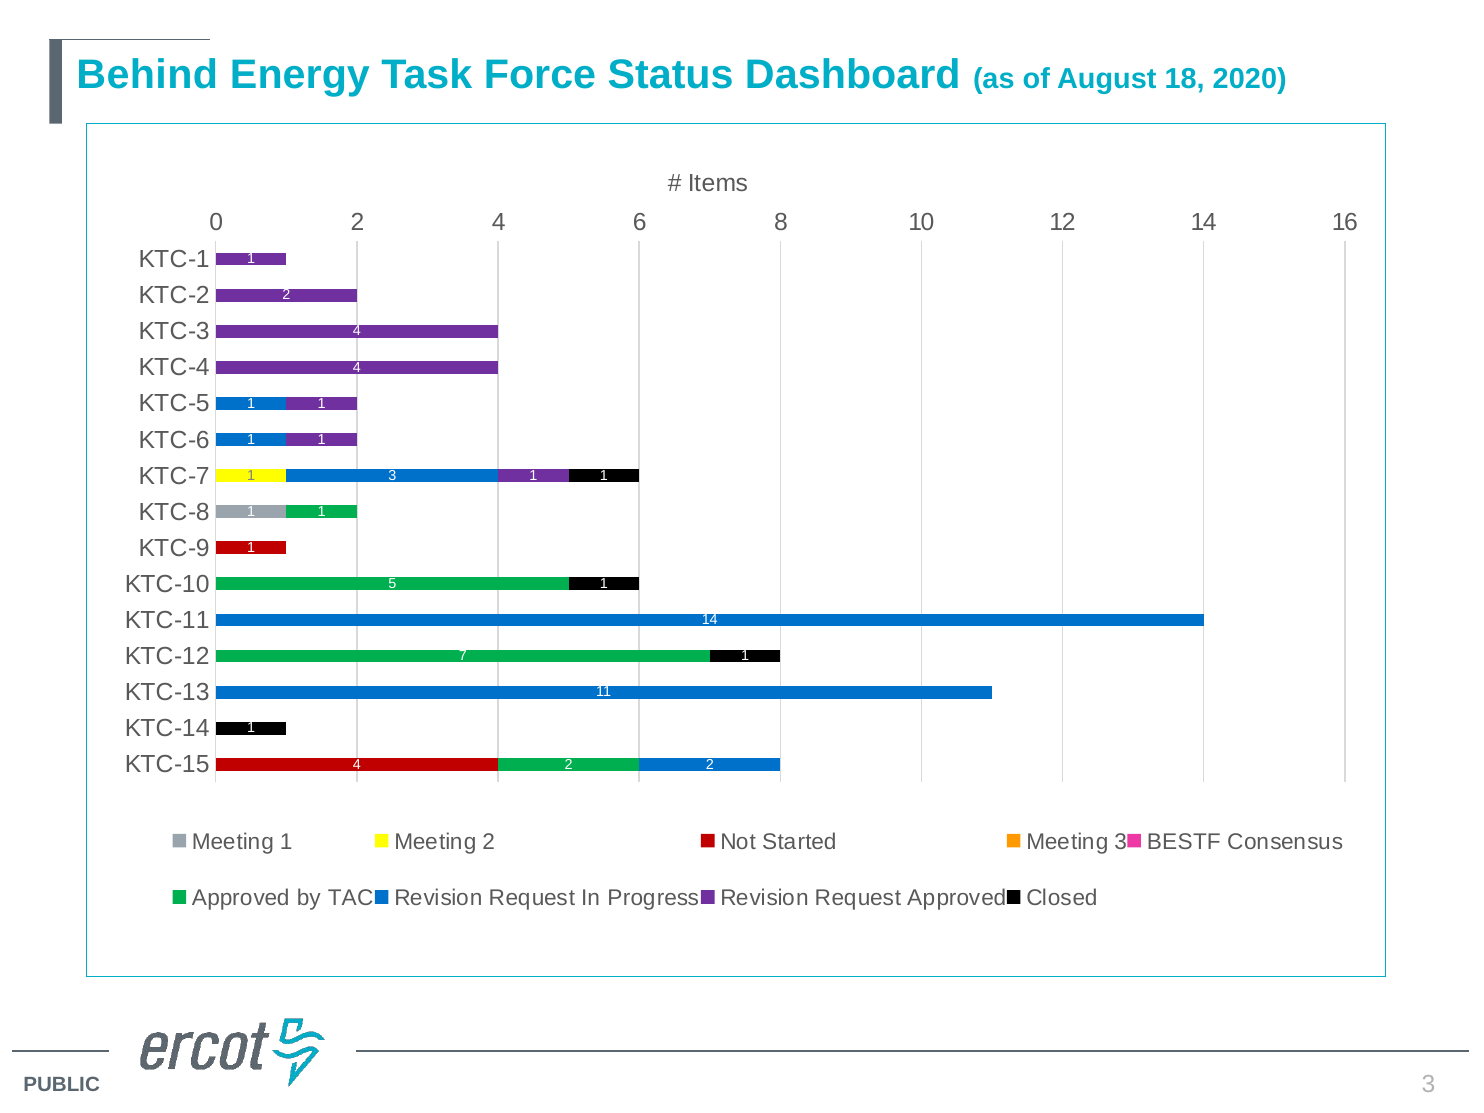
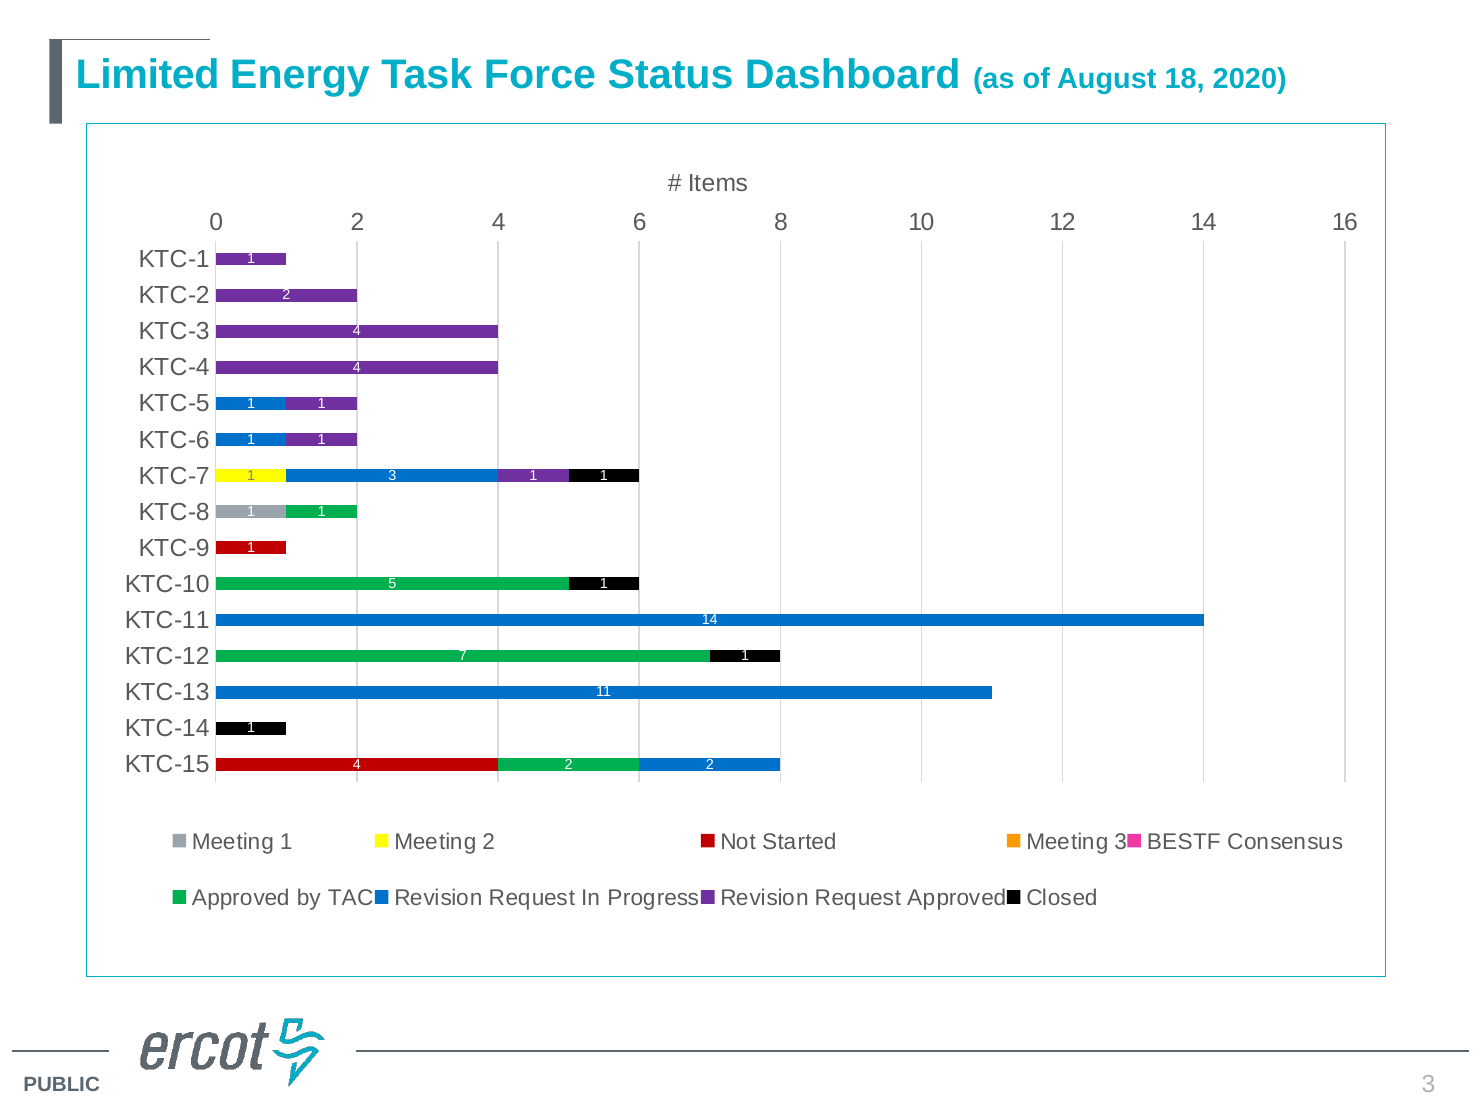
Behind: Behind -> Limited (148, 74)
